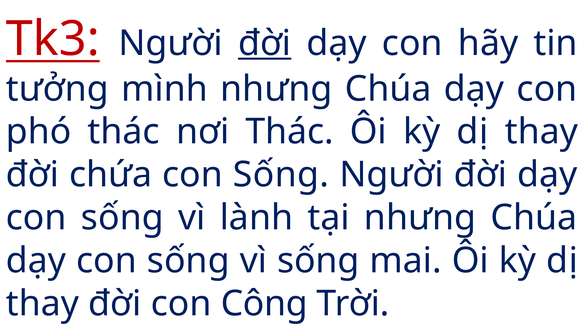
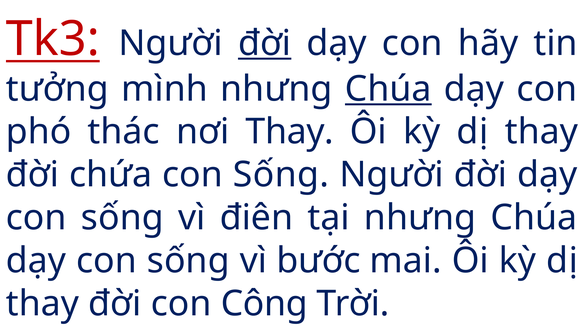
Chúa underline: none -> present (388, 89)
nơi Thác: Thác -> Thay (290, 132)
lành: lành -> điên (256, 217)
vì sống: sống -> bước (318, 260)
